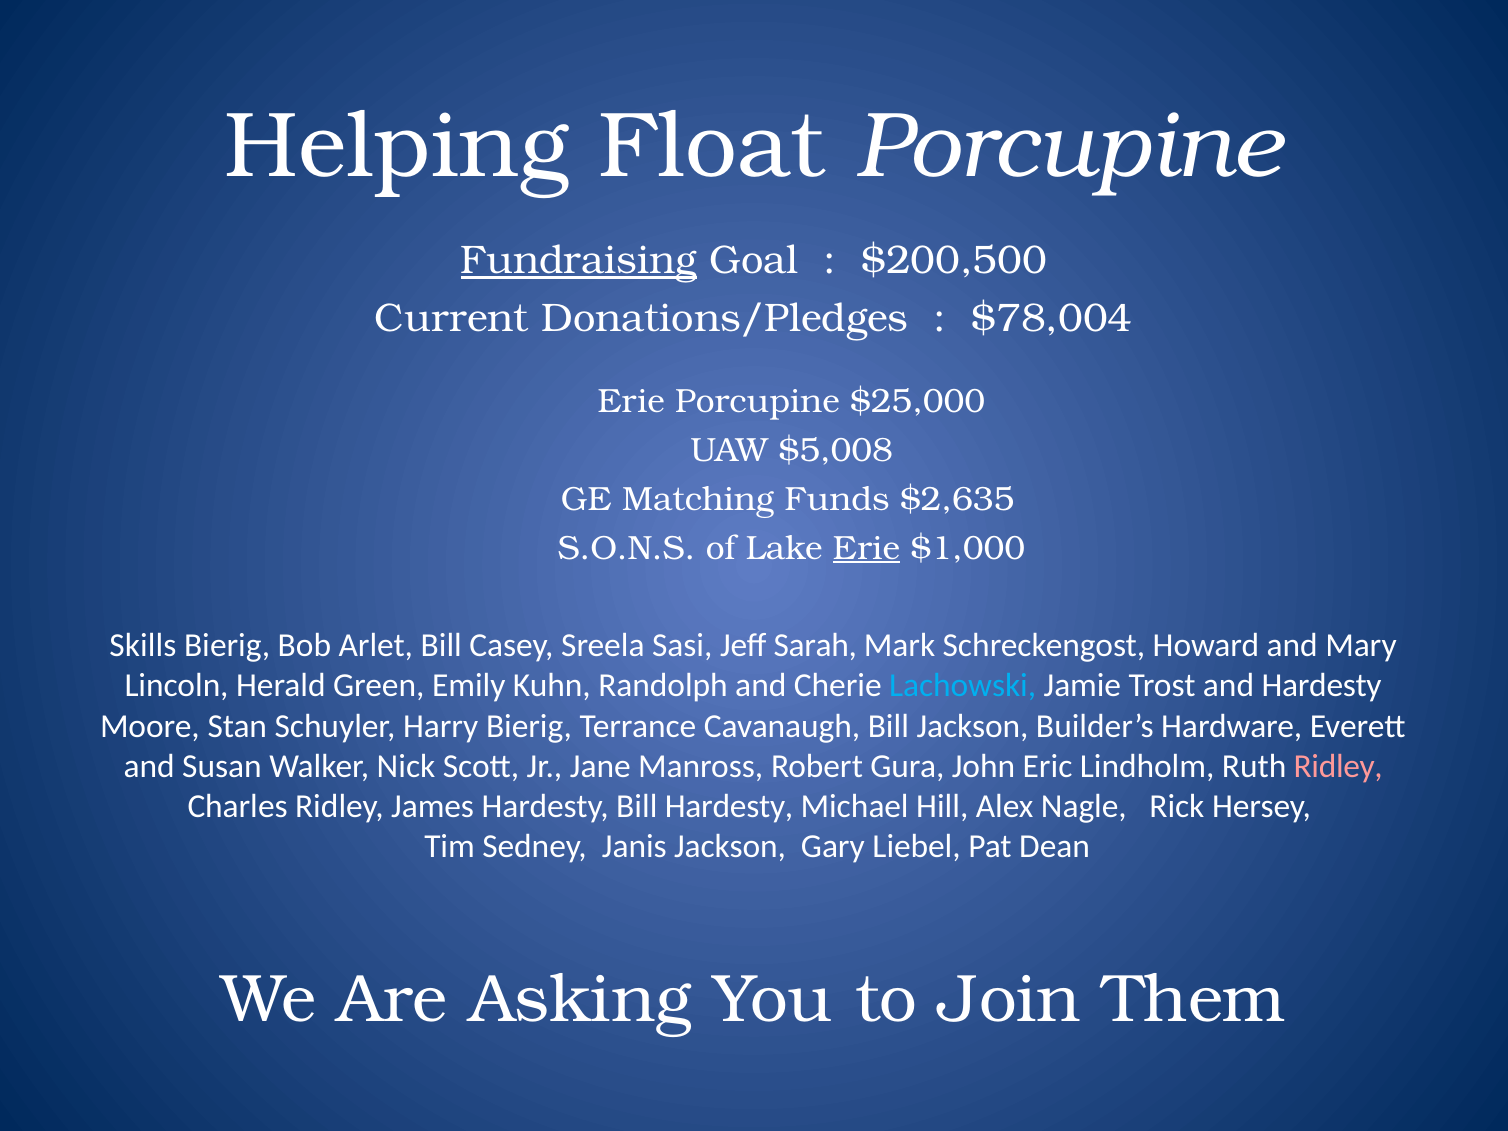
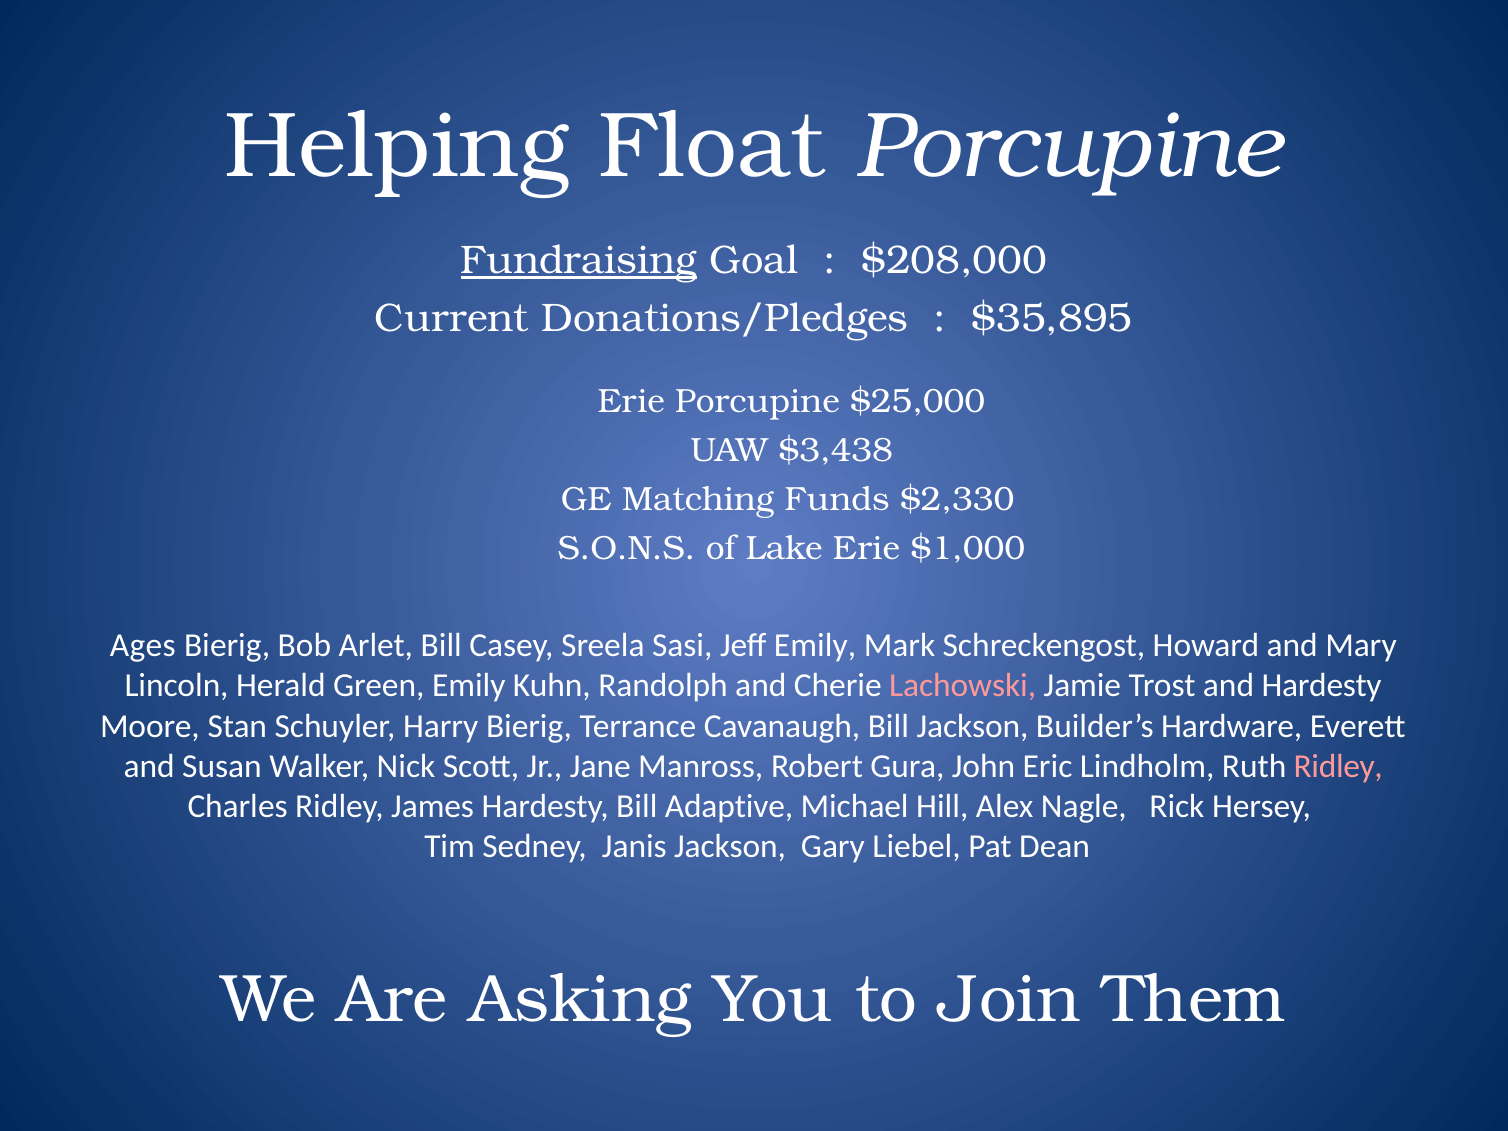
$200,500: $200,500 -> $208,000 (954, 260)
$78,004: $78,004 -> $35,895 (1052, 318)
$5,008: $5,008 -> $3,438 (836, 450)
$2,635: $2,635 -> $2,330 (957, 499)
Erie underline: present -> none (866, 548)
Skills: Skills -> Ages (143, 646)
Jeff Sarah: Sarah -> Emily (815, 646)
Lachowski colour: light blue -> pink (963, 686)
Bill Hardesty: Hardesty -> Adaptive (729, 806)
